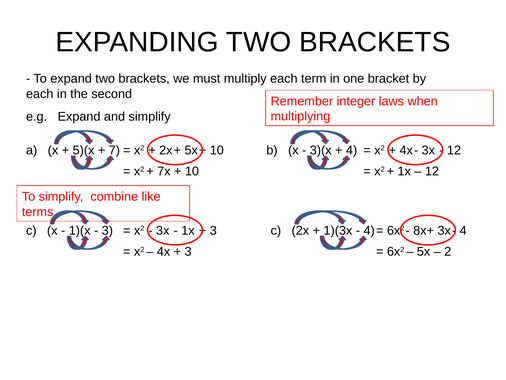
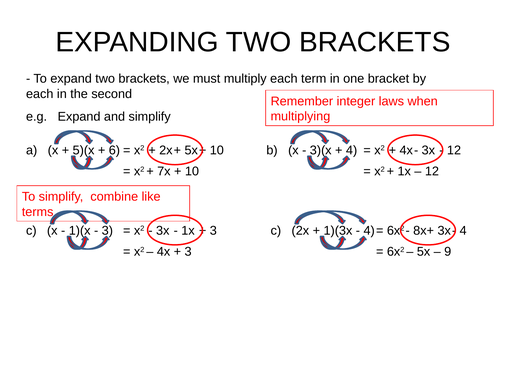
7: 7 -> 6 (114, 150)
2: 2 -> 9 (448, 251)
